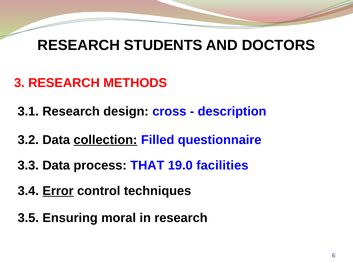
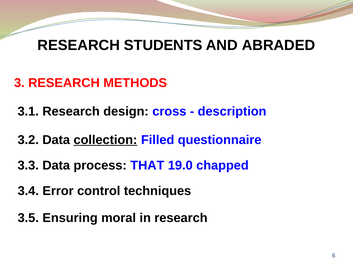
DOCTORS: DOCTORS -> ABRADED (279, 45)
facilities: facilities -> chapped (222, 165)
Error underline: present -> none (58, 191)
